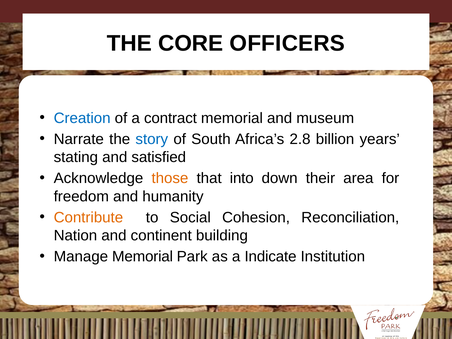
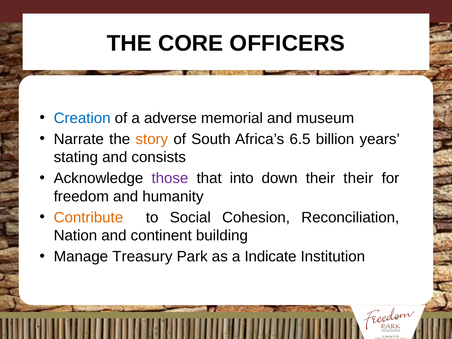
contract: contract -> adverse (170, 118)
story colour: blue -> orange (152, 139)
2.8: 2.8 -> 6.5 (300, 139)
satisfied: satisfied -> consists (159, 157)
those colour: orange -> purple (170, 178)
their area: area -> their (358, 178)
Manage Memorial: Memorial -> Treasury (142, 257)
